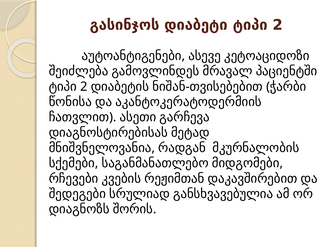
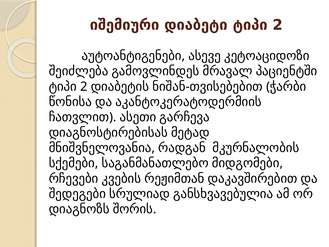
გასინჯოს: გასინჯოს -> იშემიური (125, 25)
